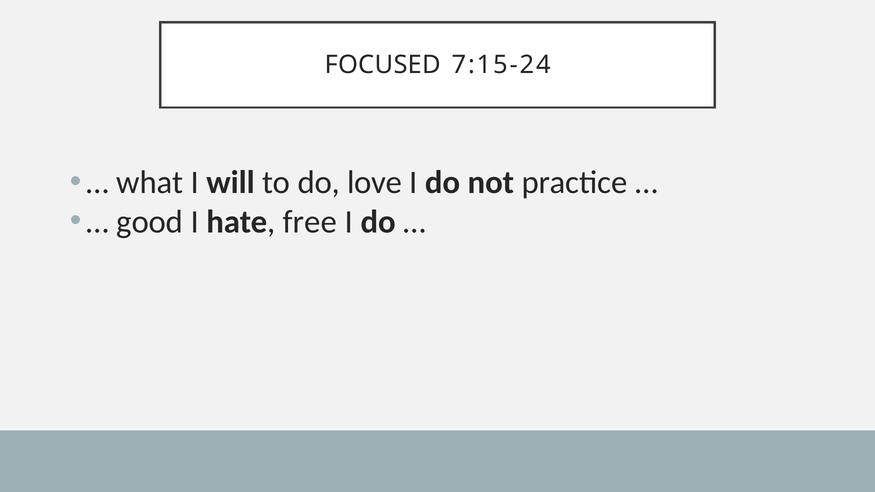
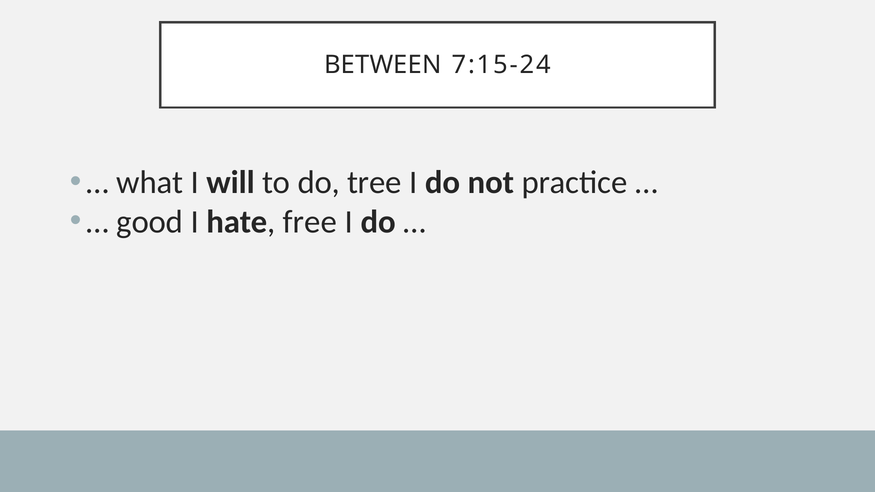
FOCUSED: FOCUSED -> BETWEEN (383, 65)
love: love -> tree (374, 182)
